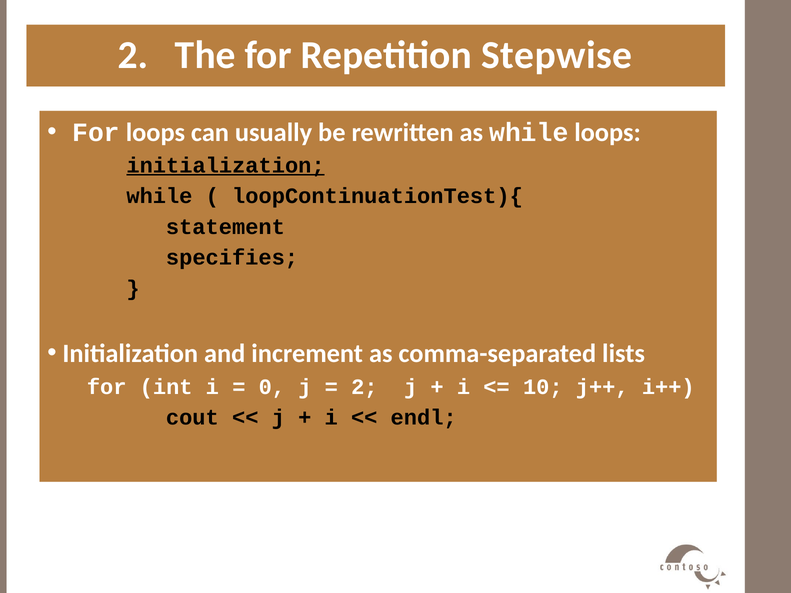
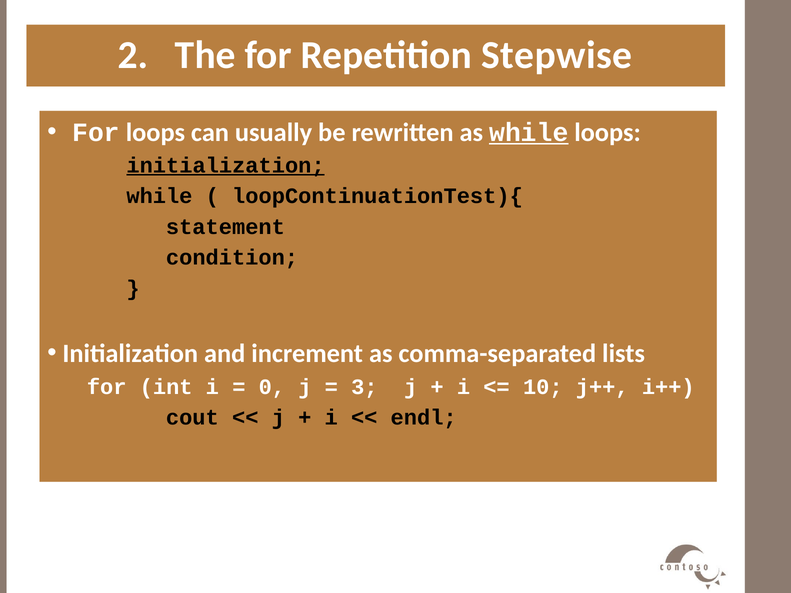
while underline: none -> present (529, 132)
specifies: specifies -> condition (232, 258)
2: 2 -> 3 (364, 387)
